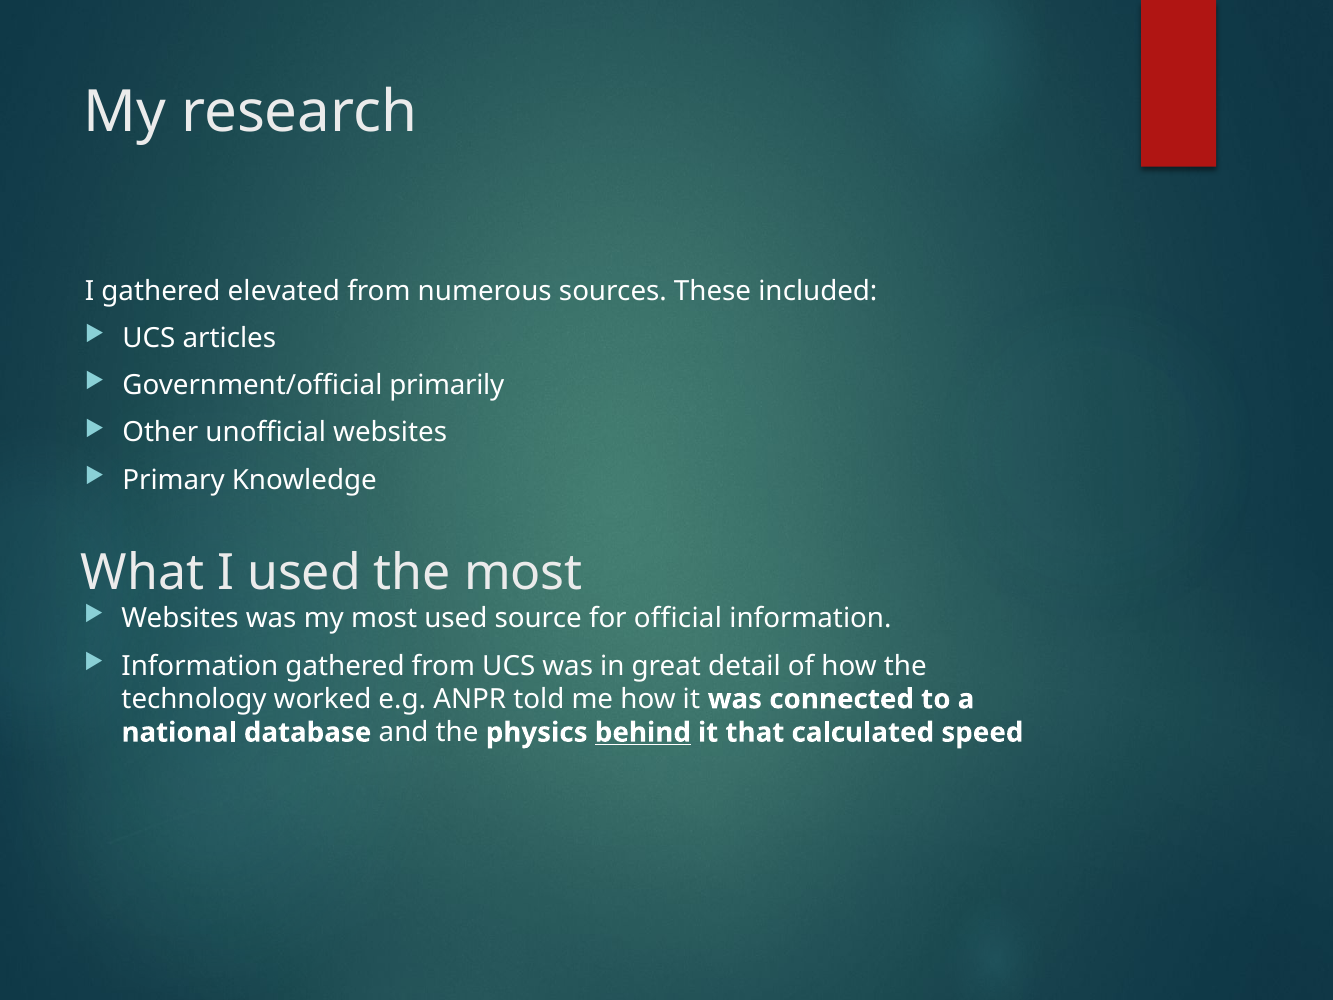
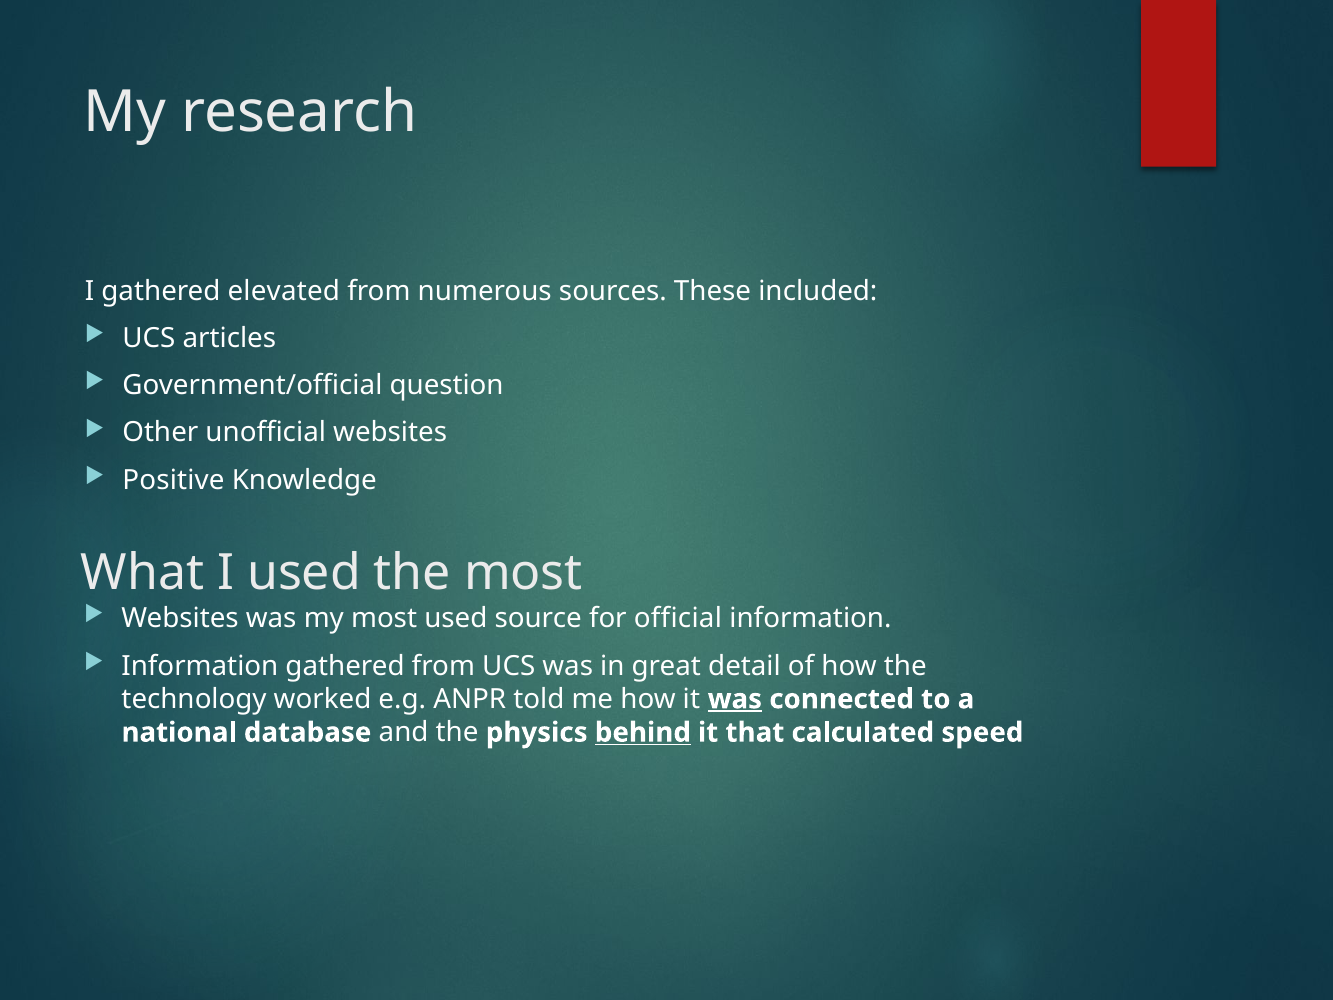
primarily: primarily -> question (447, 385)
Primary: Primary -> Positive (173, 480)
was underline: none -> present (735, 699)
